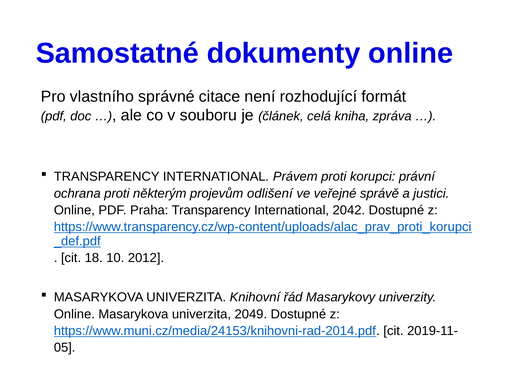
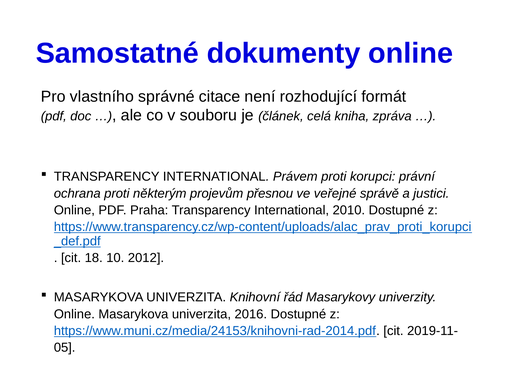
odlišení: odlišení -> přesnou (270, 194)
2042: 2042 -> 2010 (349, 210)
2049: 2049 -> 2016 (251, 314)
